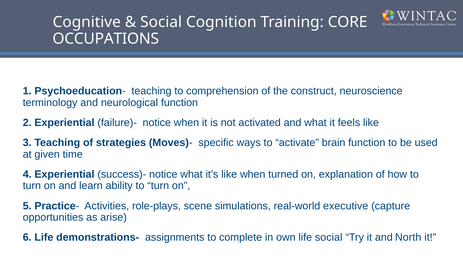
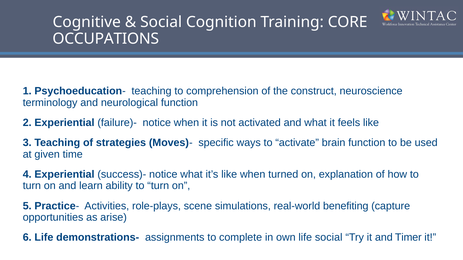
executive: executive -> benefiting (346, 206)
North: North -> Timer (408, 238)
